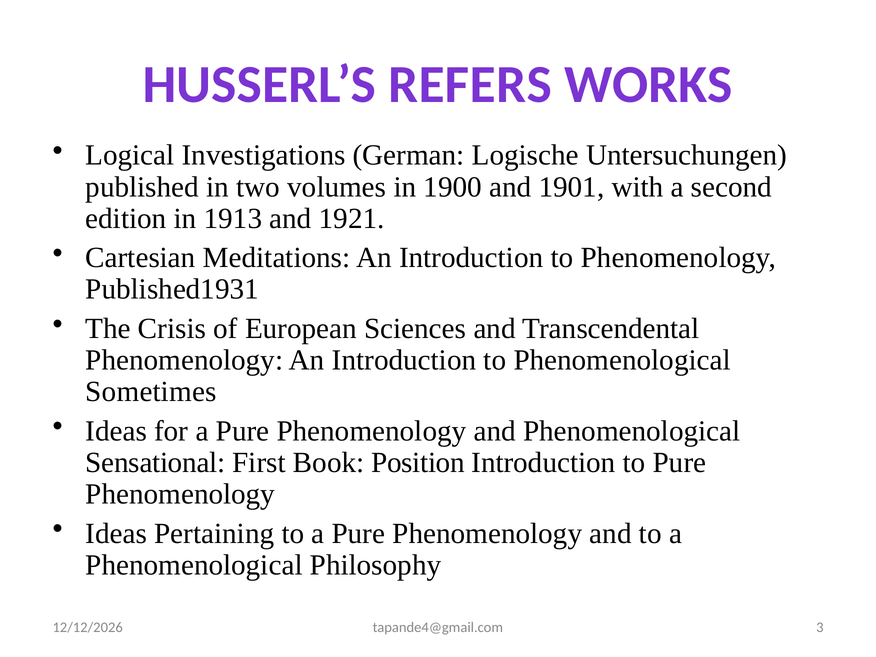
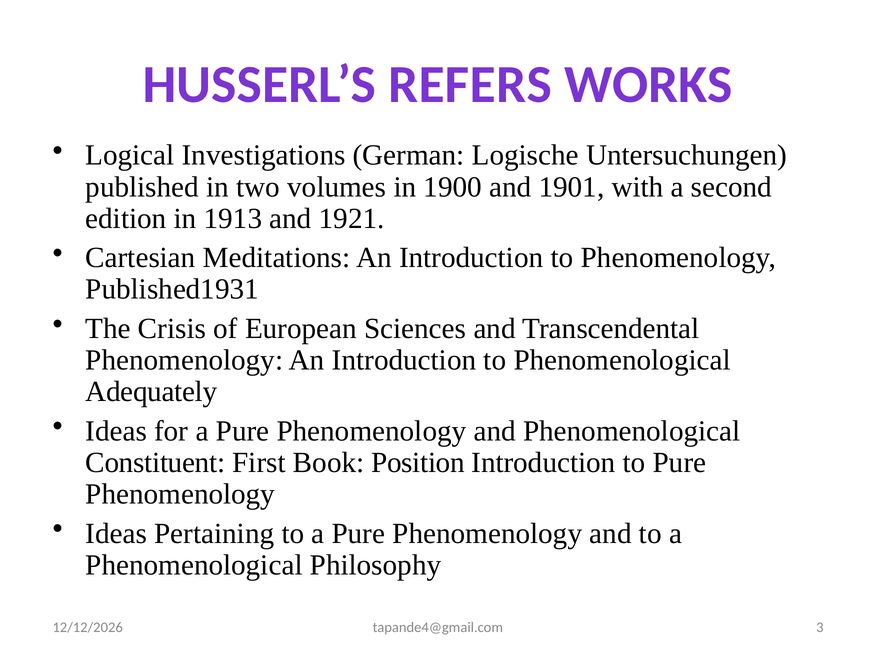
Sometimes: Sometimes -> Adequately (151, 392)
Sensational: Sensational -> Constituent (155, 463)
